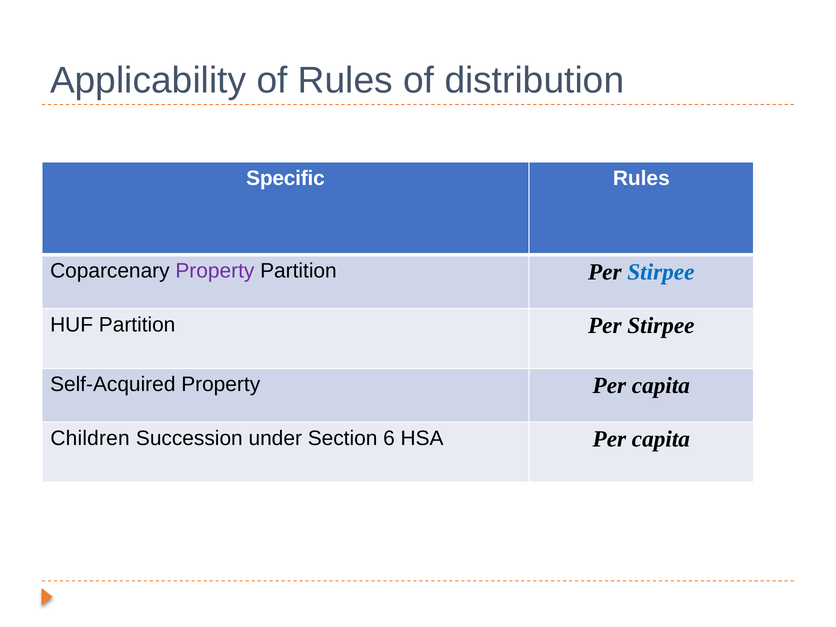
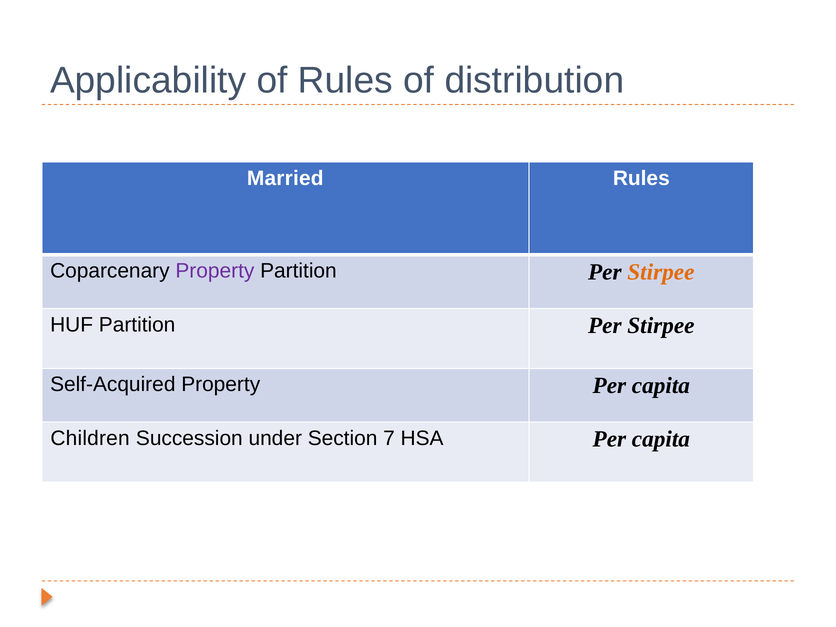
Specific: Specific -> Married (285, 178)
Stirpee colour: blue -> orange (661, 272)
6: 6 -> 7 (389, 438)
